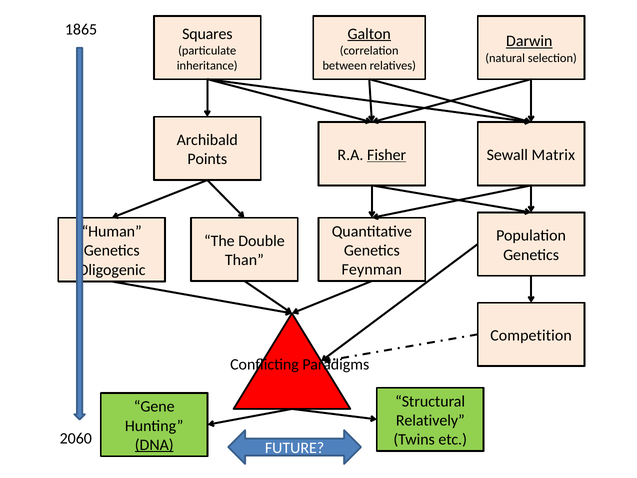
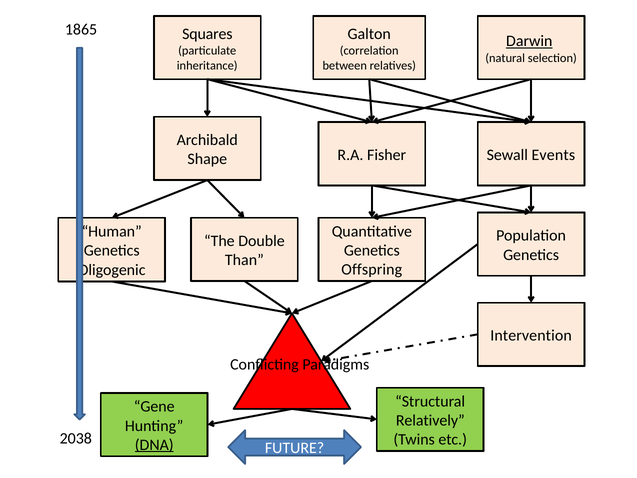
Galton underline: present -> none (369, 34)
Fisher underline: present -> none (387, 155)
Matrix: Matrix -> Events (553, 155)
Points: Points -> Shape (207, 159)
Feynman: Feynman -> Offspring (372, 269)
Competition: Competition -> Intervention (531, 335)
2060: 2060 -> 2038 (76, 438)
